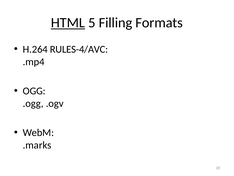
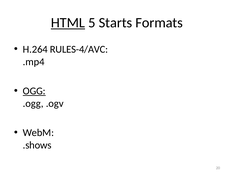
Filling: Filling -> Starts (115, 23)
OGG underline: none -> present (34, 91)
.marks: .marks -> .shows (37, 145)
